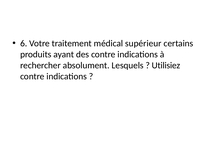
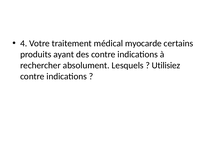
6: 6 -> 4 (24, 43)
supérieur: supérieur -> myocarde (143, 43)
